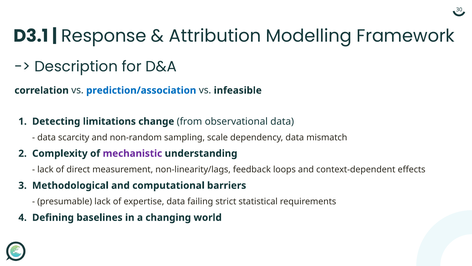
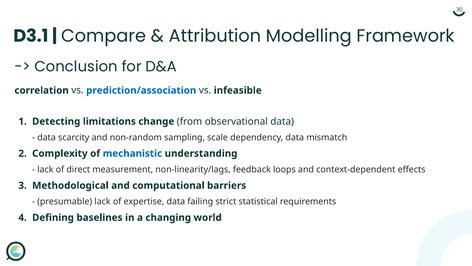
Response: Response -> Compare (104, 36)
Description: Description -> Conclusion (76, 66)
mechanistic colour: purple -> blue (132, 153)
